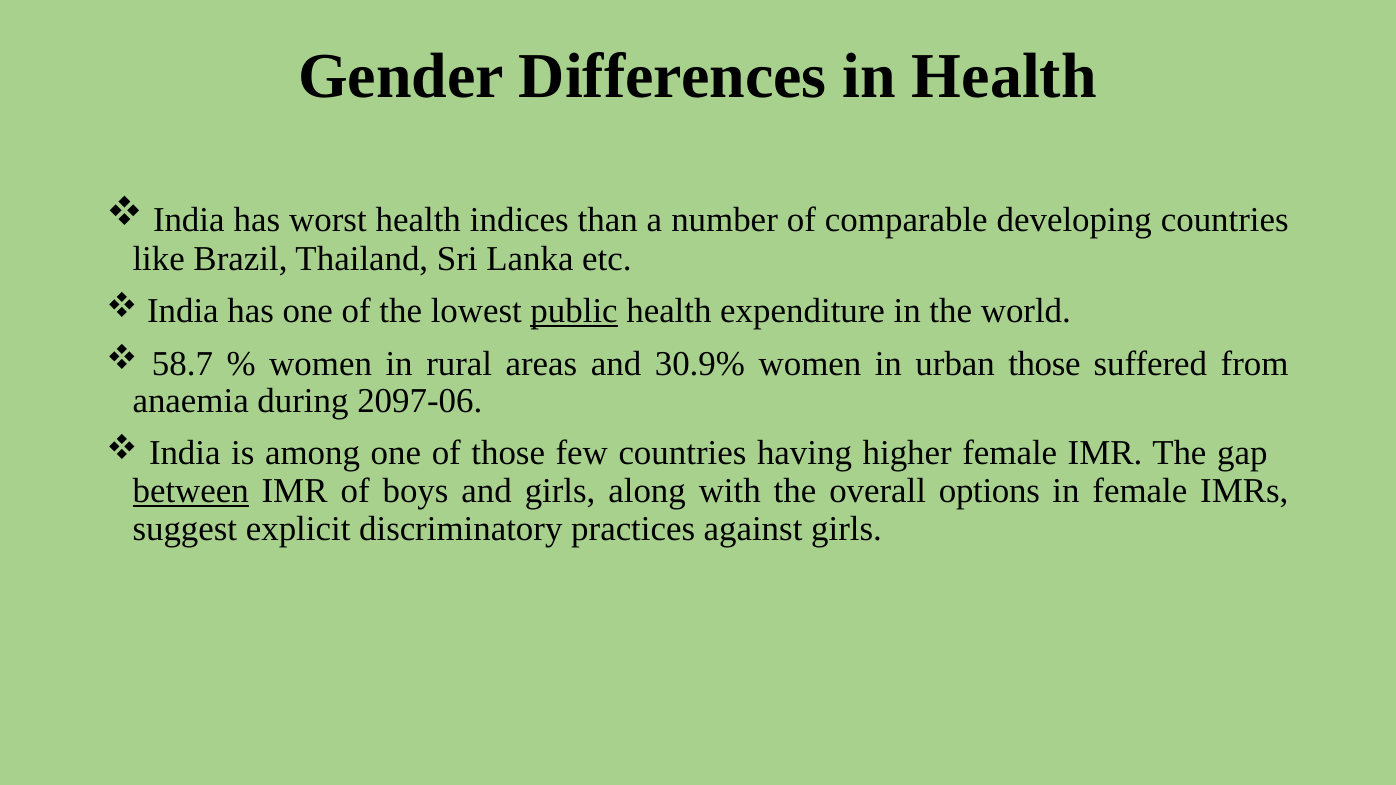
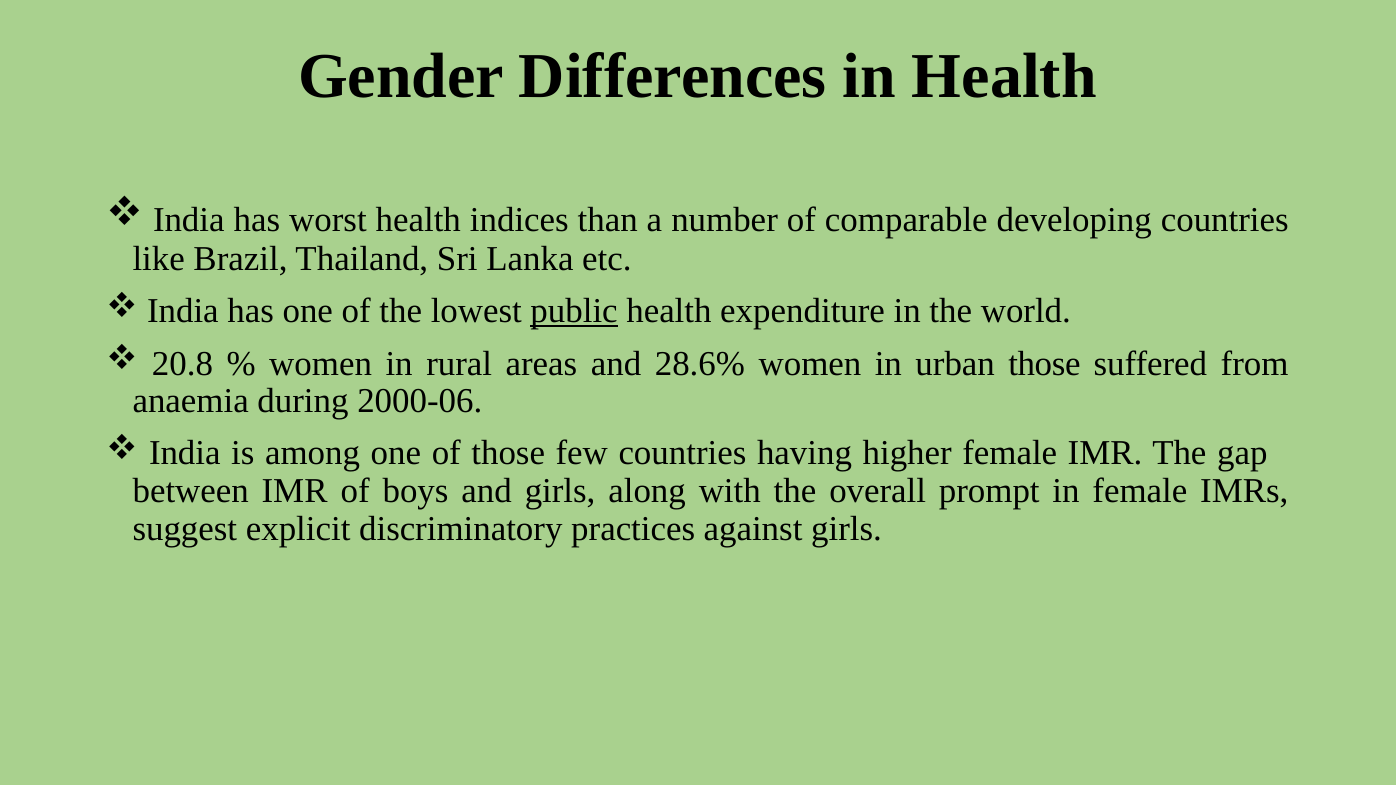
58.7: 58.7 -> 20.8 (183, 364)
30.9%: 30.9% -> 28.6% (700, 364)
2097-06: 2097-06 -> 2000-06 (420, 401)
between underline: present -> none (191, 491)
options: options -> prompt (989, 491)
